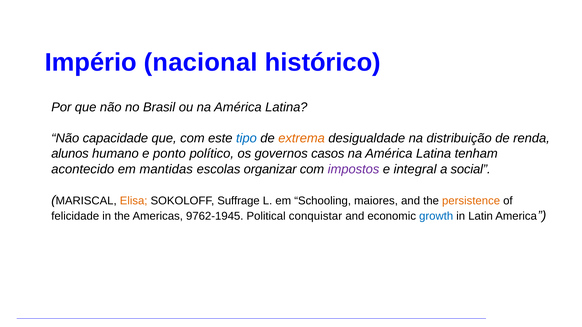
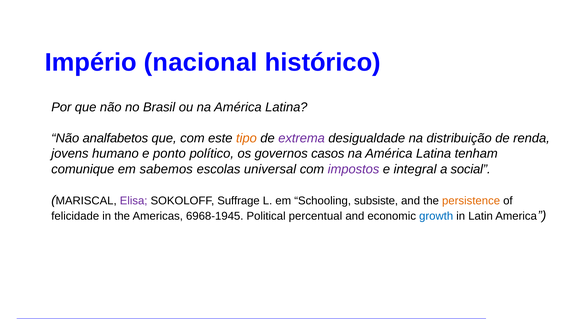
capacidade: capacidade -> analfabetos (115, 138)
tipo colour: blue -> orange (246, 138)
extrema colour: orange -> purple (302, 138)
alunos: alunos -> jovens (70, 154)
acontecido: acontecido -> comunique (83, 169)
mantidas: mantidas -> sabemos (166, 169)
organizar: organizar -> universal (270, 169)
Elisa colour: orange -> purple (134, 201)
maiores: maiores -> subsiste (376, 201)
9762-1945: 9762-1945 -> 6968-1945 (215, 216)
conquistar: conquistar -> percentual (315, 216)
